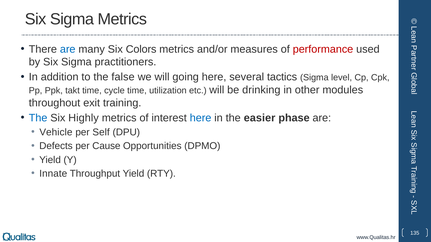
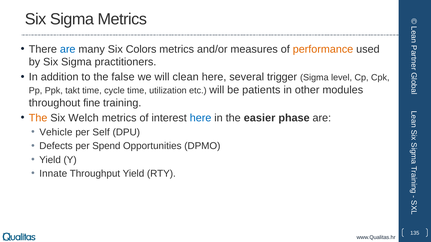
performance colour: red -> orange (323, 49)
going: going -> clean (186, 77)
tactics: tactics -> trigger (282, 77)
drinking: drinking -> patients (261, 90)
exit: exit -> fine (92, 103)
The colour: blue -> orange (38, 118)
Highly: Highly -> Welch (84, 118)
Cause: Cause -> Spend (106, 146)
